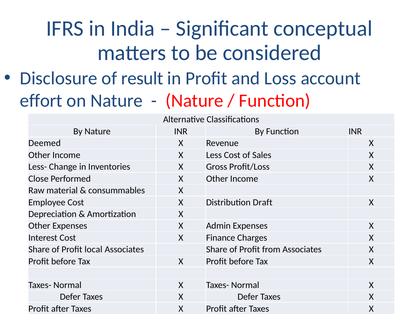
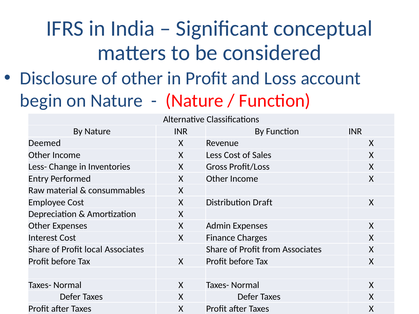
of result: result -> other (142, 78)
effort: effort -> begin (41, 101)
Close: Close -> Entry (38, 179)
